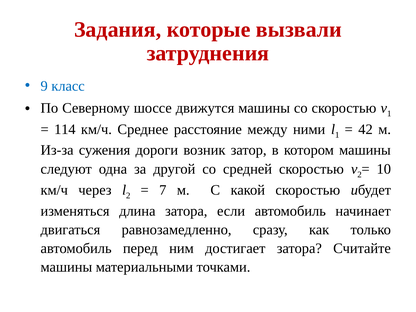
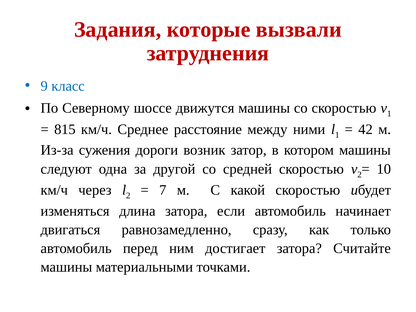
114: 114 -> 815 (65, 129)
